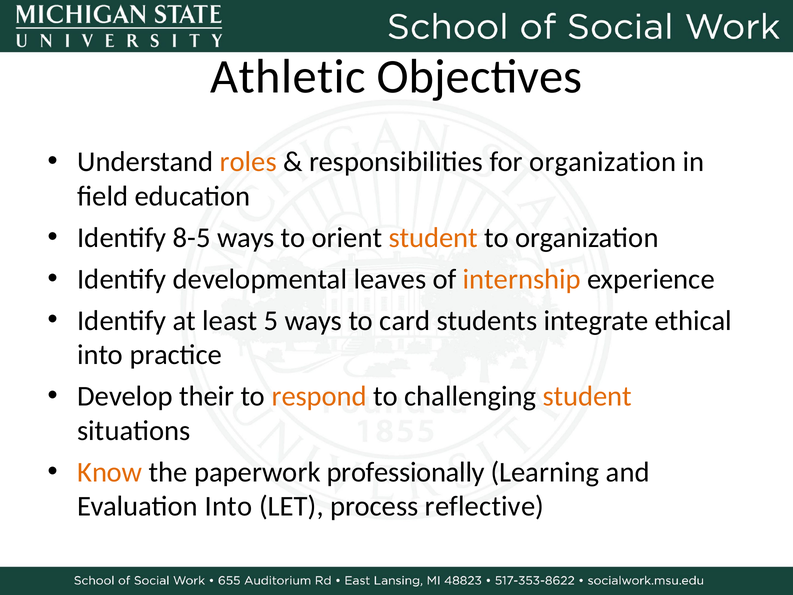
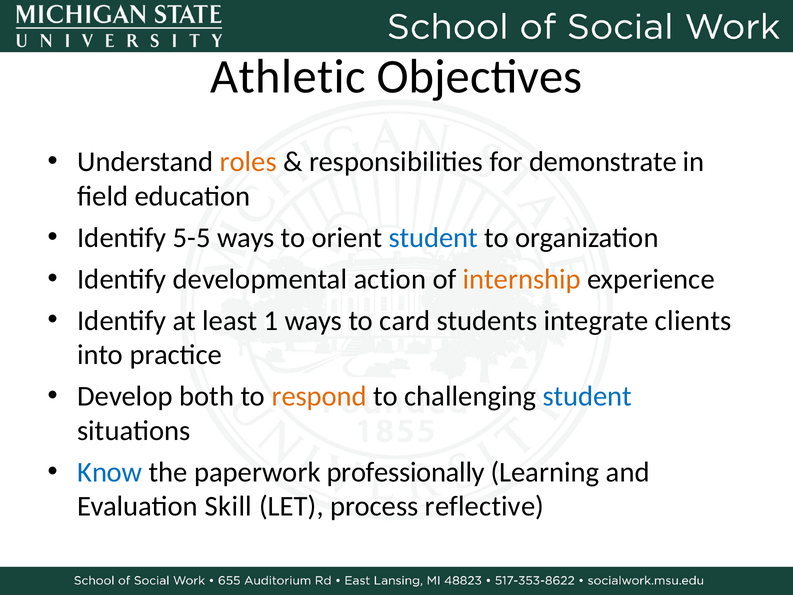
for organization: organization -> demonstrate (603, 162)
8-5: 8-5 -> 5-5 (192, 238)
student colour: orange -> blue (433, 238)
leaves: leaves -> action (390, 279)
5: 5 -> 1 (271, 320)
ethical: ethical -> clients (693, 320)
their: their -> both (207, 396)
student colour: orange -> blue (587, 396)
Know colour: orange -> blue (110, 472)
Evaluation Into: Into -> Skill (228, 506)
